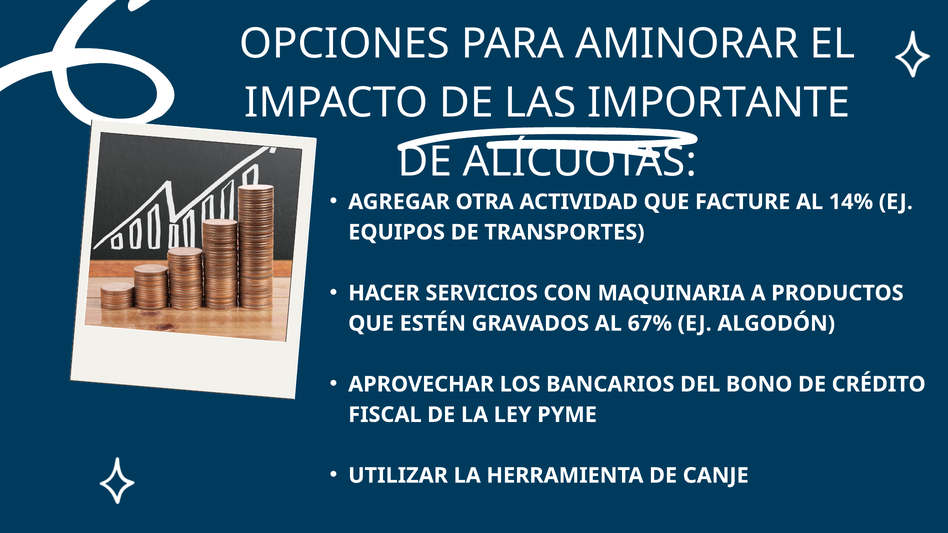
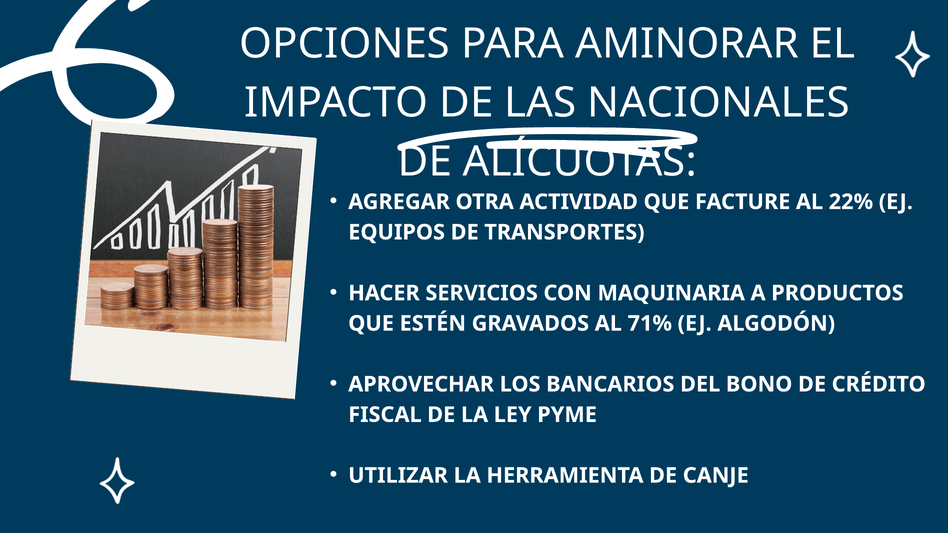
IMPORTANTE: IMPORTANTE -> NACIONALES (719, 103)
14%: 14% -> 22% (851, 202)
67%: 67% -> 71% (650, 324)
